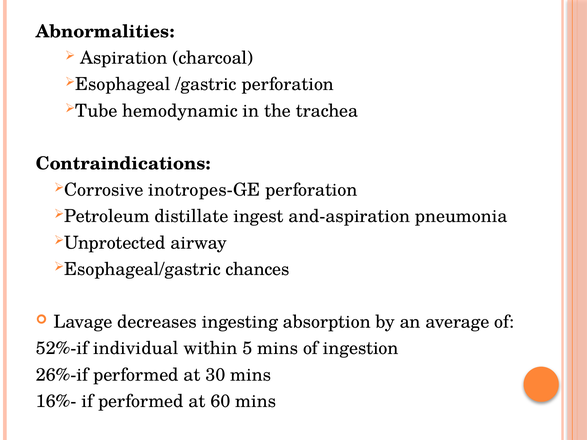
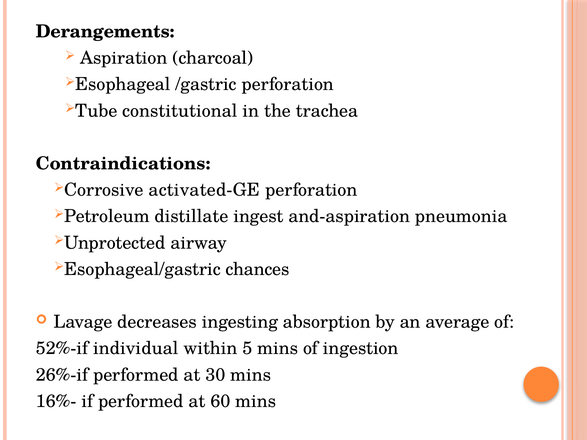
Abnormalities: Abnormalities -> Derangements (105, 32)
hemodynamic: hemodynamic -> constitutional (180, 111)
inotropes-GE: inotropes-GE -> activated-GE (204, 190)
